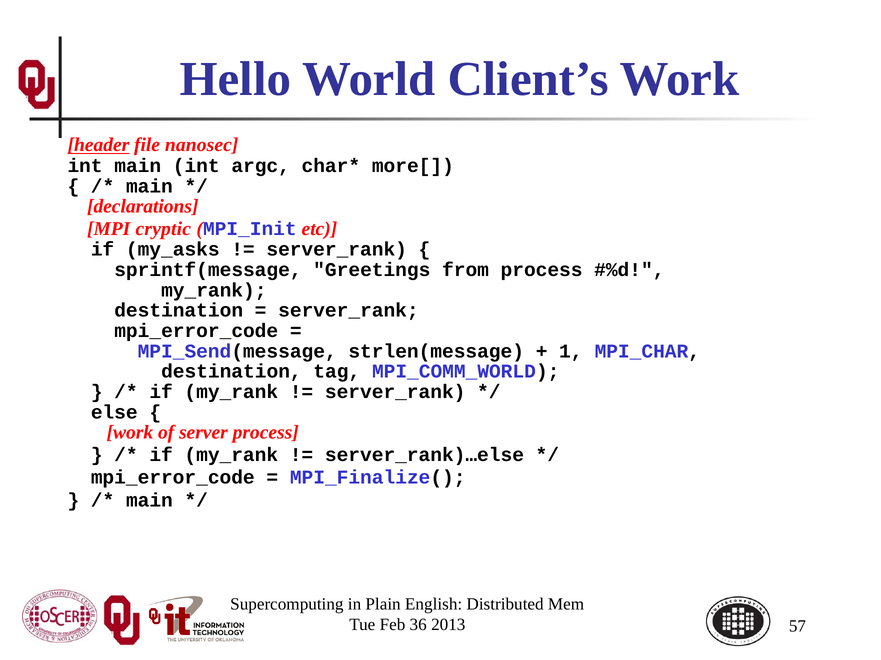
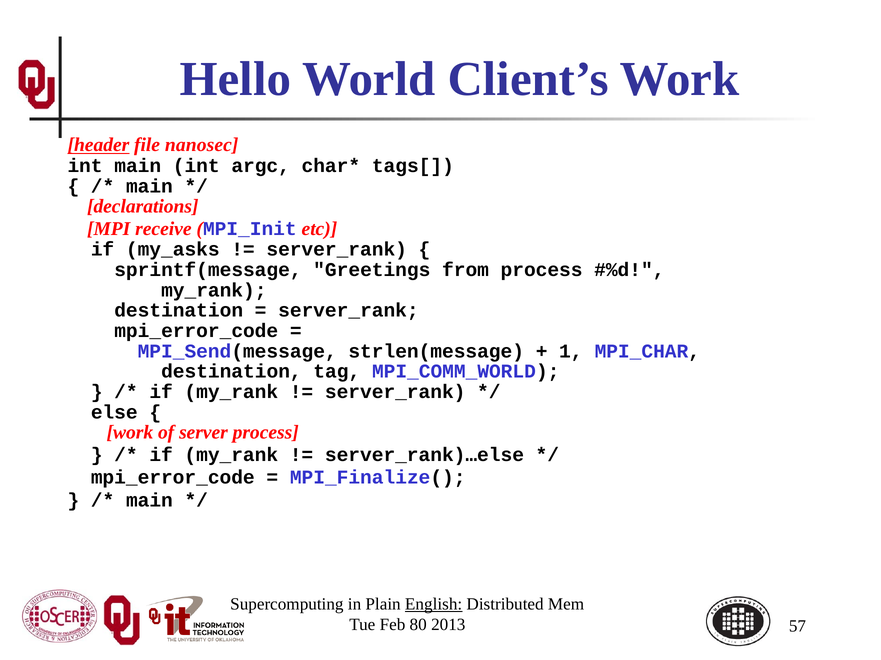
more[: more[ -> tags[ (413, 166)
cryptic: cryptic -> receive (163, 229)
English underline: none -> present (434, 605)
36: 36 -> 80 (418, 625)
